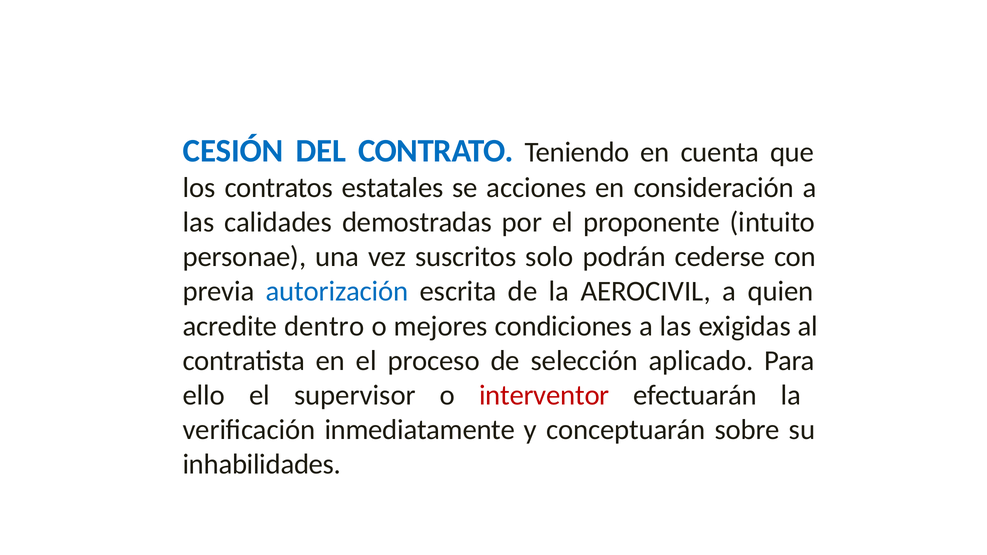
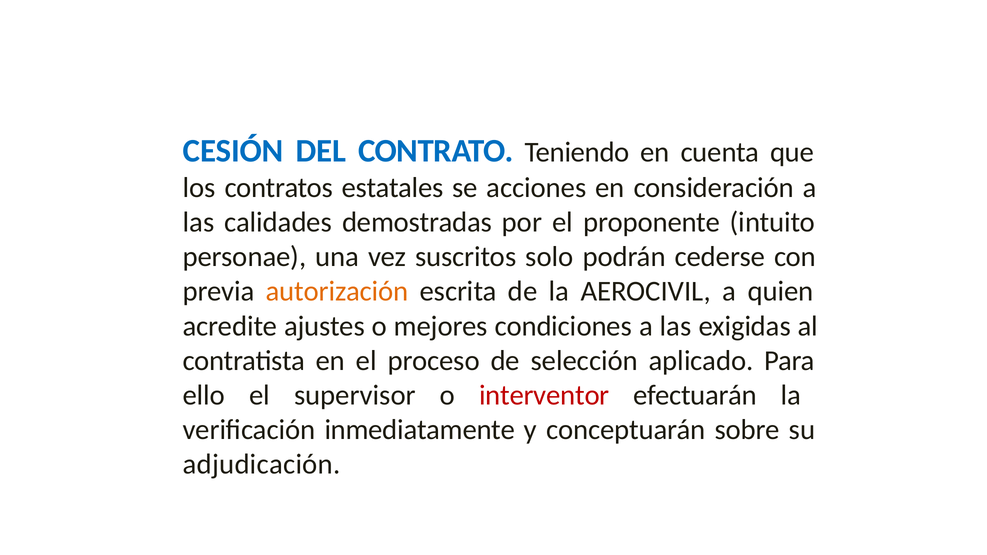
autorización colour: blue -> orange (337, 292)
dentro: dentro -> ajustes (324, 326)
inhabilidades: inhabilidades -> adjudicación (262, 464)
